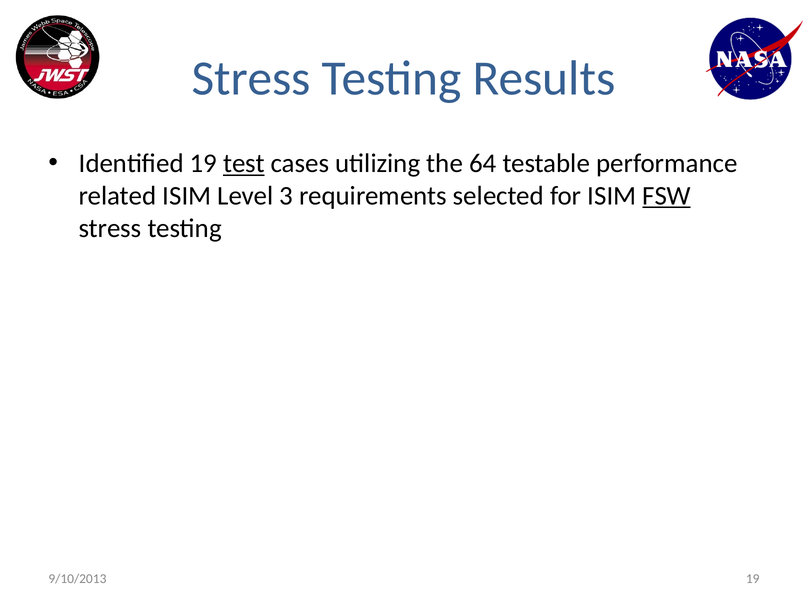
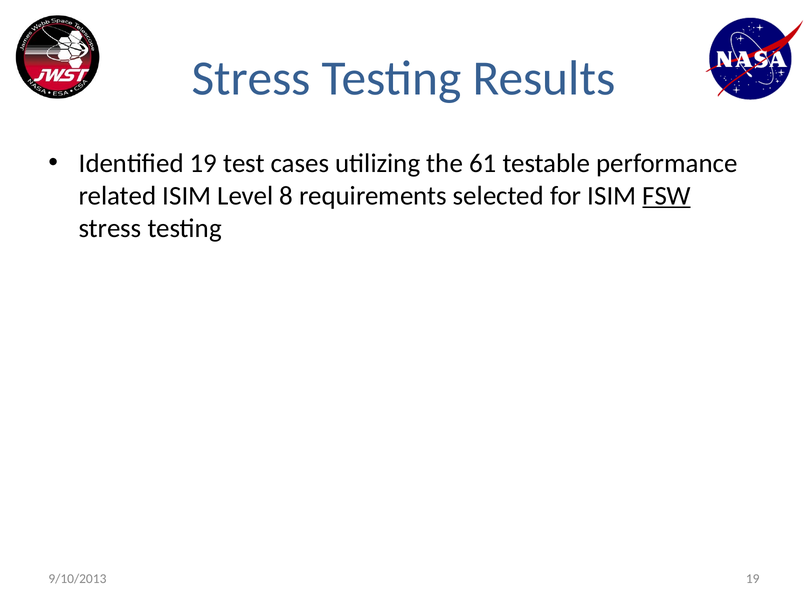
test underline: present -> none (244, 163)
64: 64 -> 61 (483, 163)
3: 3 -> 8 (286, 196)
